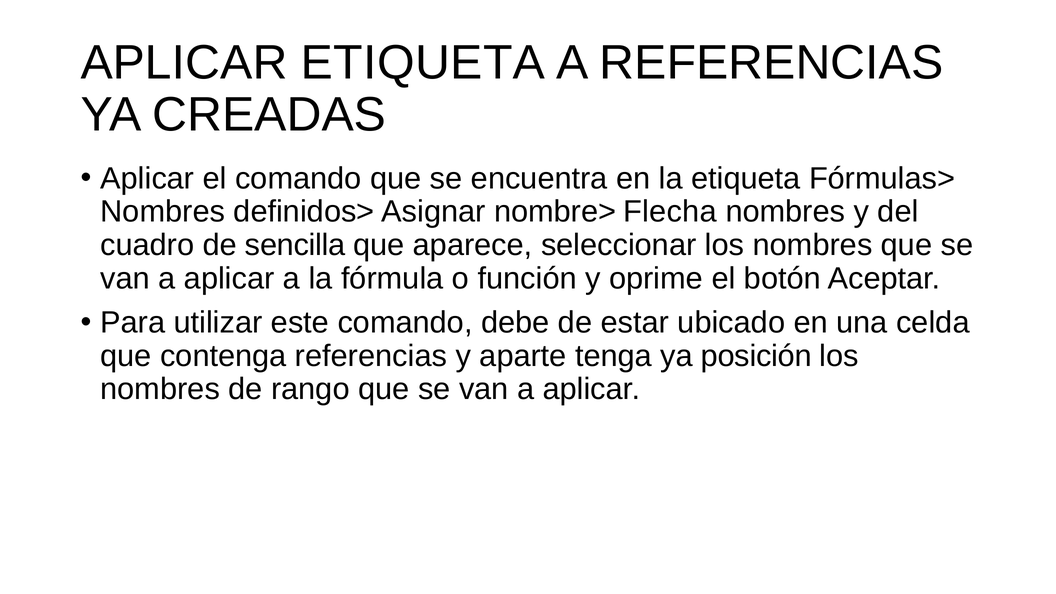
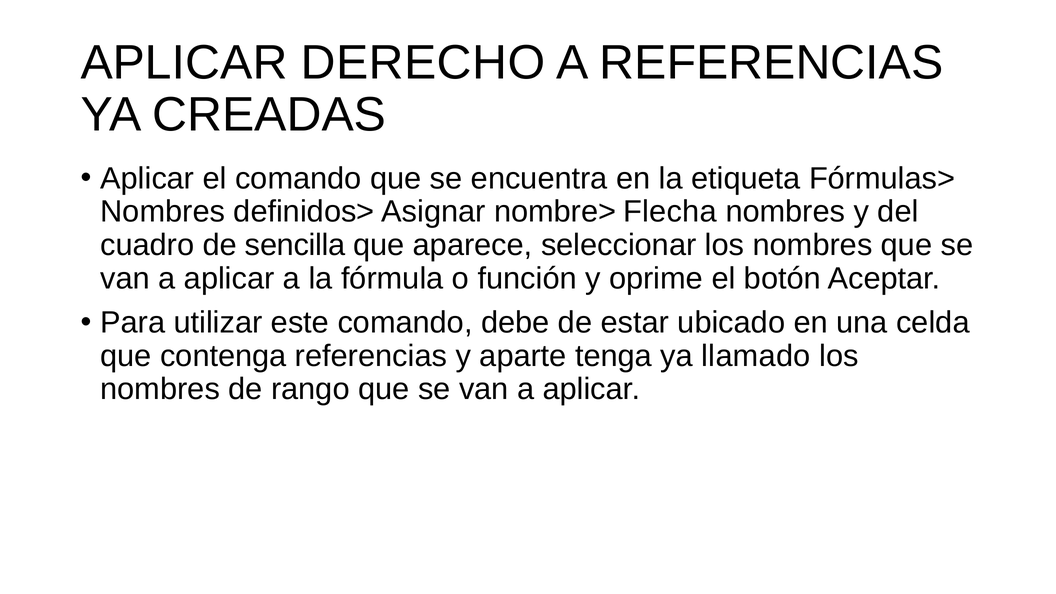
APLICAR ETIQUETA: ETIQUETA -> DERECHO (423, 63)
posición: posición -> llamado (756, 356)
